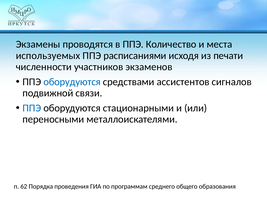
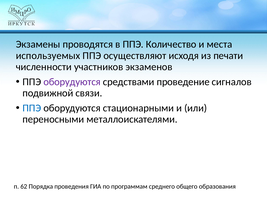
расписаниями: расписаниями -> осуществляют (135, 55)
оборудуются colour: blue -> purple (72, 82)
ассистентов: ассистентов -> проведение (183, 82)
